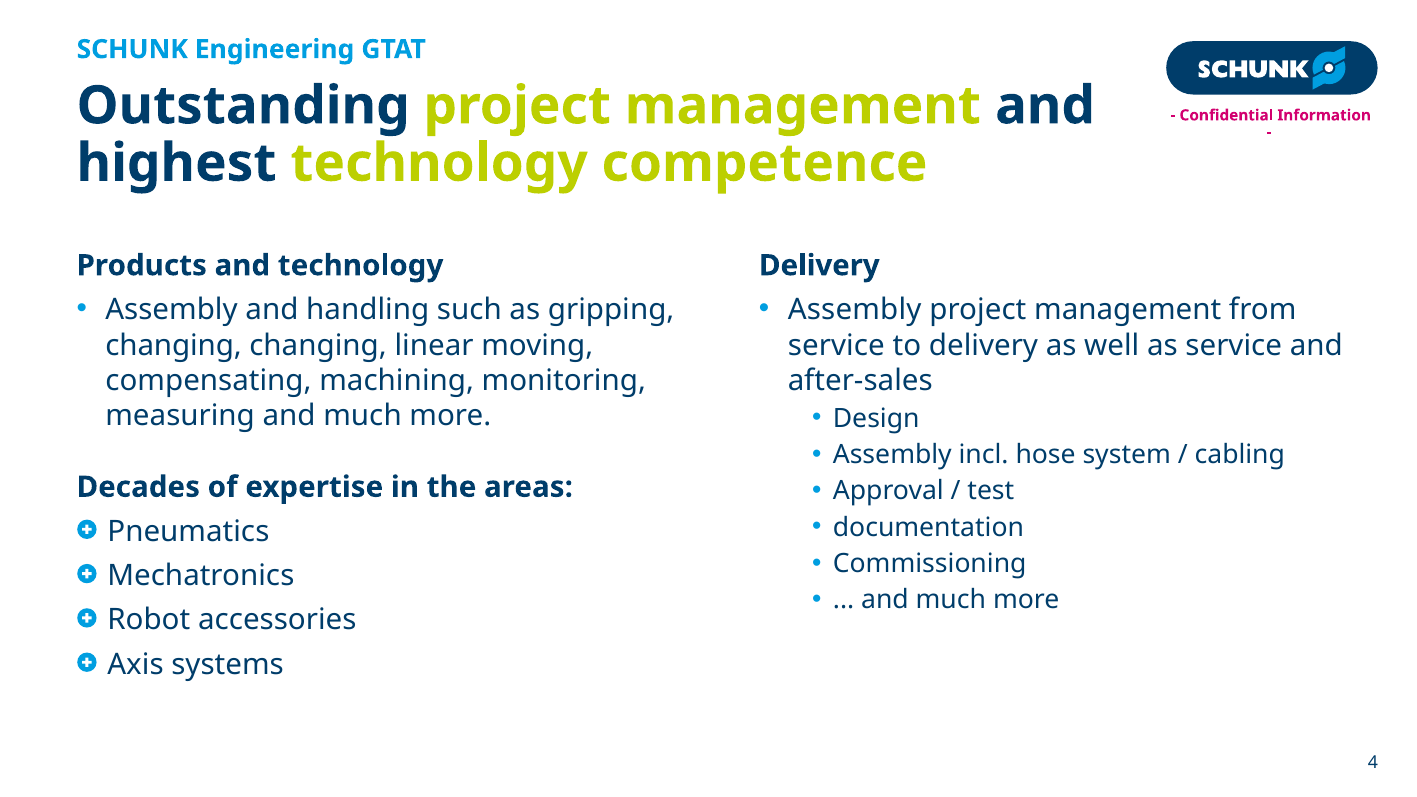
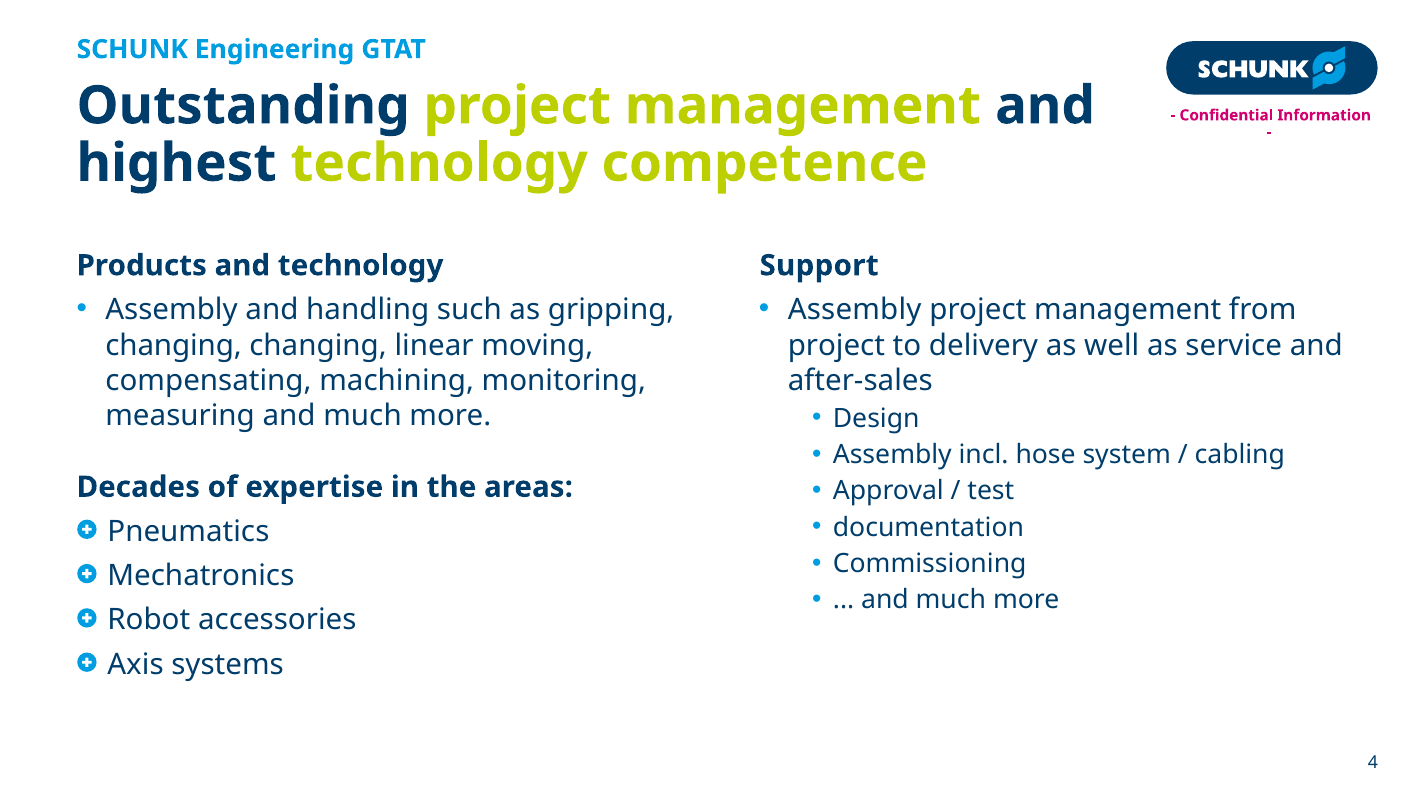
Delivery: Delivery -> Support (819, 266)
service: service -> project (836, 345)
